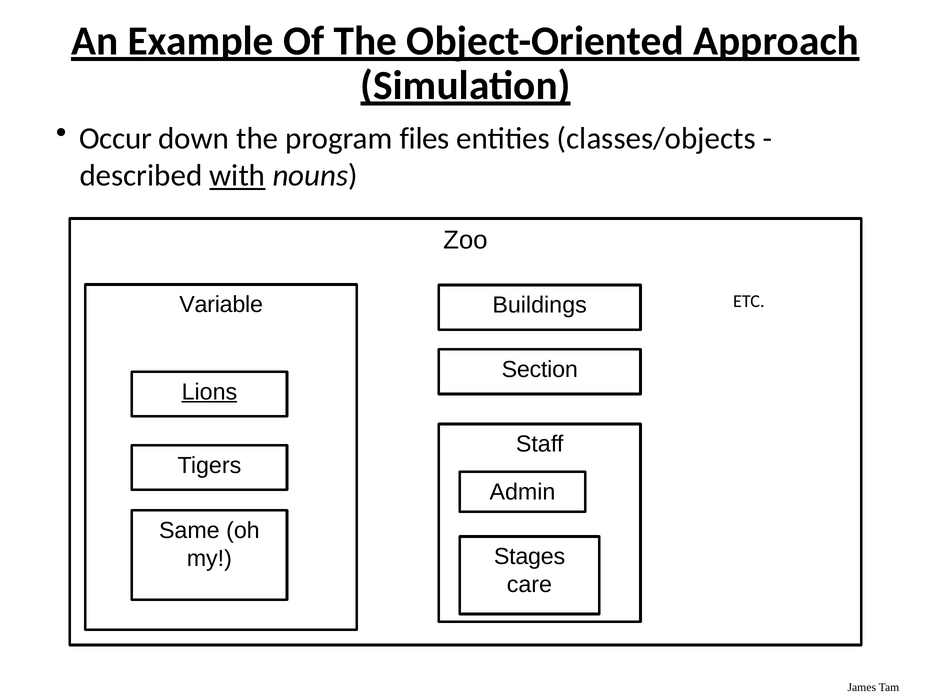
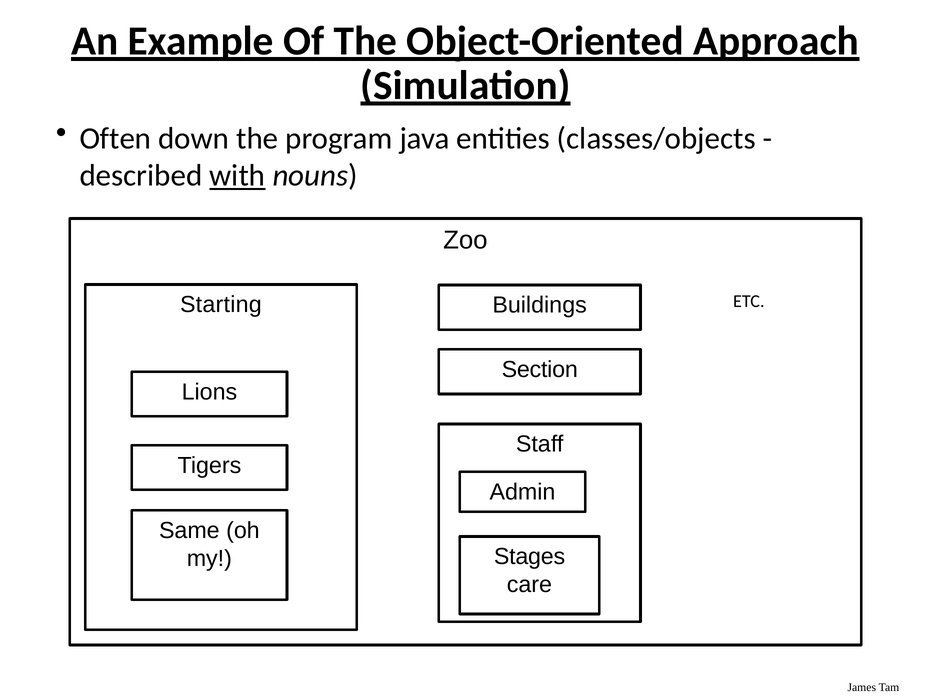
Occur: Occur -> Often (115, 138)
files: files -> java (425, 138)
Variable: Variable -> Starting (221, 305)
Lions underline: present -> none (209, 392)
